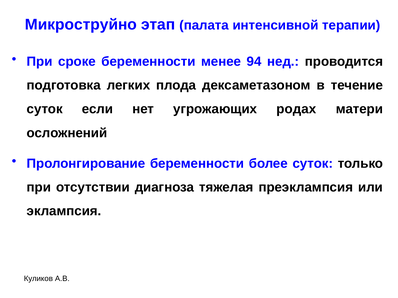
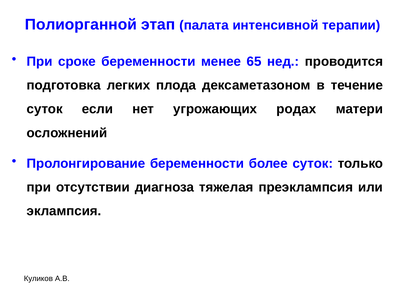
Микроструйно: Микроструйно -> Полиорганной (81, 25)
94: 94 -> 65 (254, 62)
